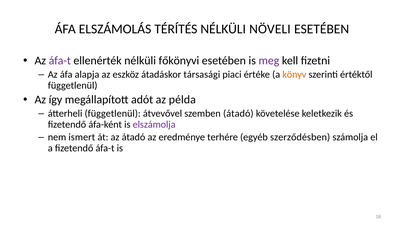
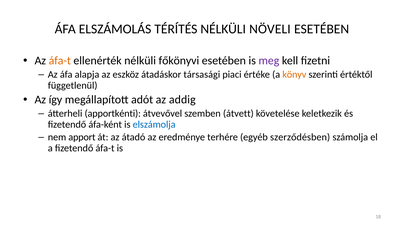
áfa-t colour: purple -> orange (60, 61)
példa: példa -> addig (182, 100)
átterheli függetlenül: függetlenül -> apportkénti (113, 114)
szemben átadó: átadó -> átvett (238, 114)
elszámolja colour: purple -> blue (154, 124)
ismert: ismert -> apport (82, 137)
